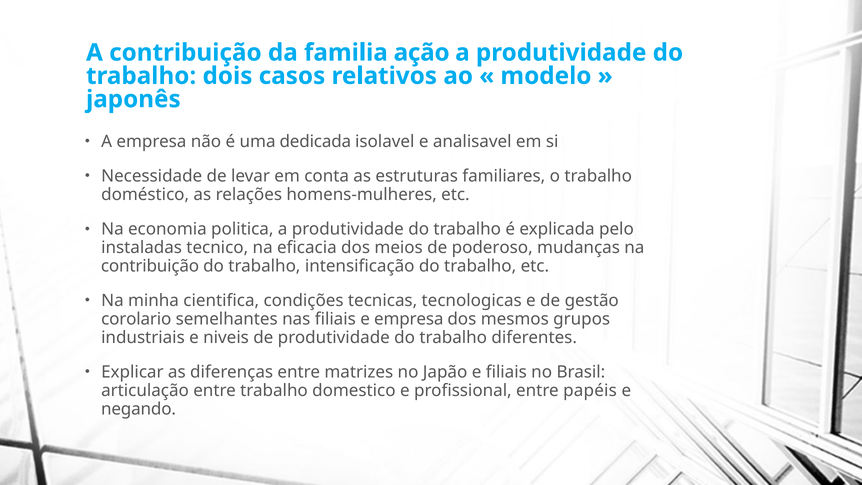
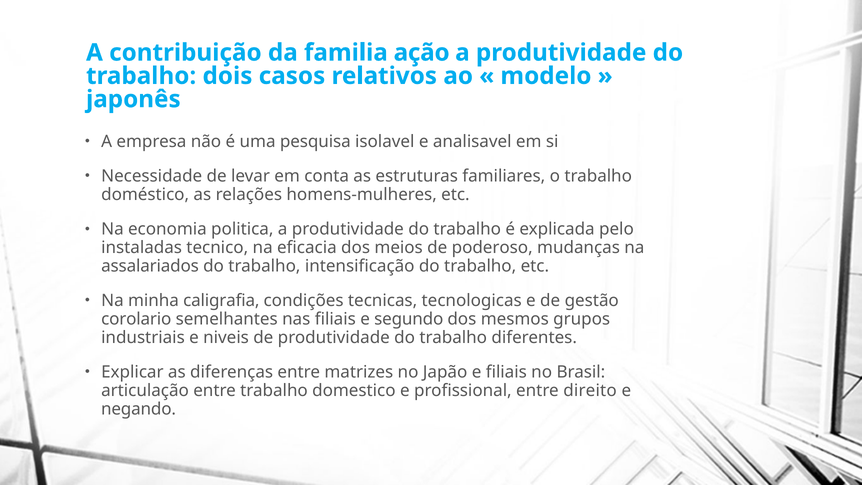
dedicada: dedicada -> pesquisa (315, 142)
contribuição: contribuição -> assalariados (150, 266)
cientifica: cientifica -> caligrafia (221, 301)
e empresa: empresa -> segundo (409, 319)
papéis: papéis -> direito (590, 391)
